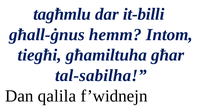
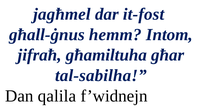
tagħmlu: tagħmlu -> jagħmel (62, 14)
it-billi: it-billi -> it-fost (144, 14)
tiegħi: tiegħi -> jifraħ (40, 55)
